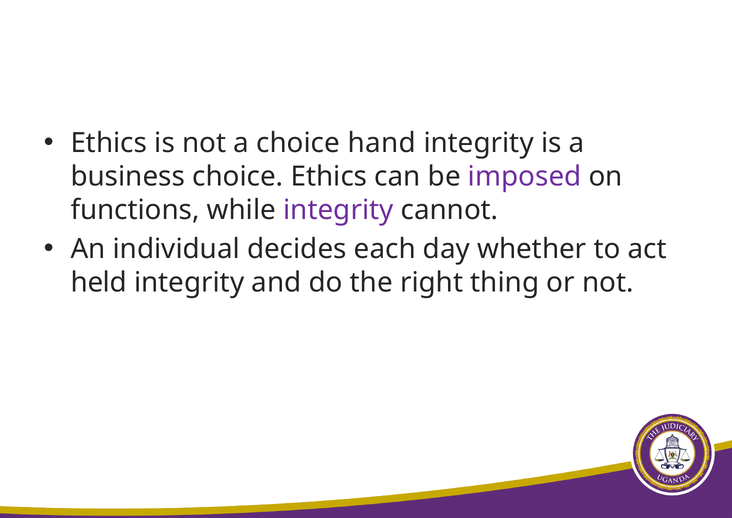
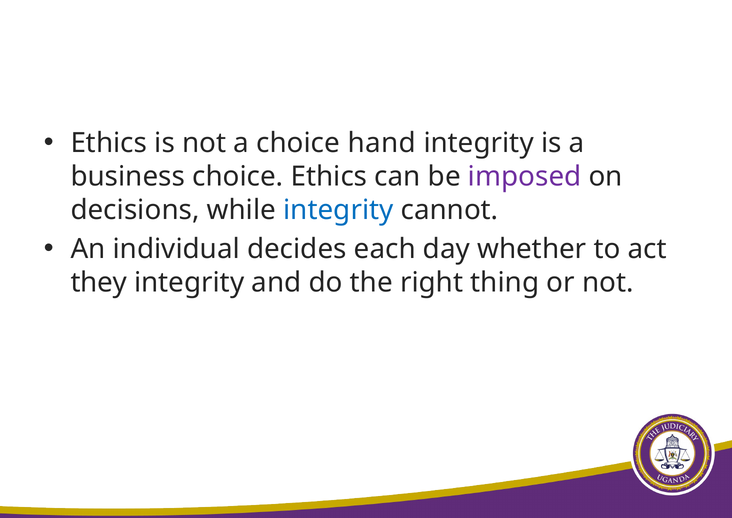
functions: functions -> decisions (135, 210)
integrity colour: purple -> blue (338, 210)
held: held -> they (99, 282)
